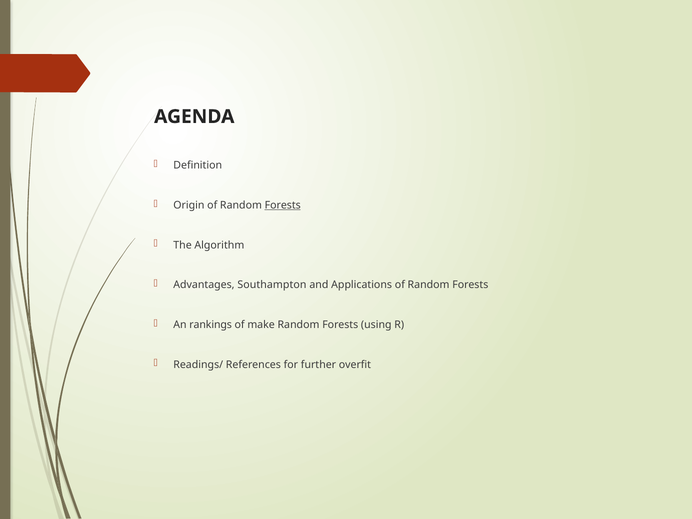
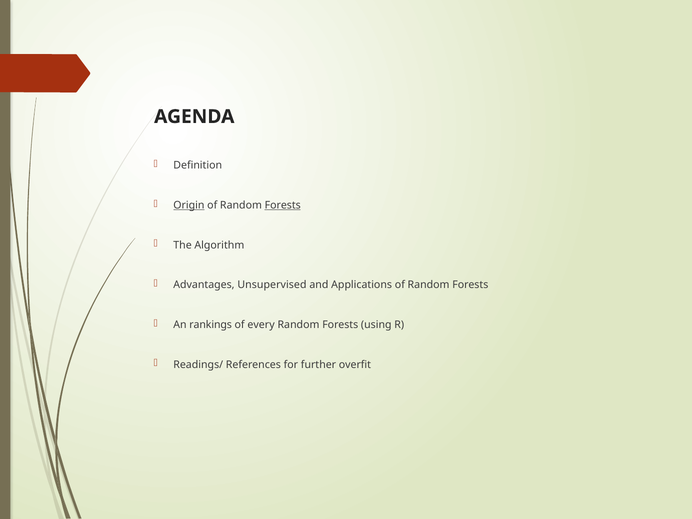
Origin underline: none -> present (189, 205)
Southampton: Southampton -> Unsupervised (272, 285)
make: make -> every (261, 325)
